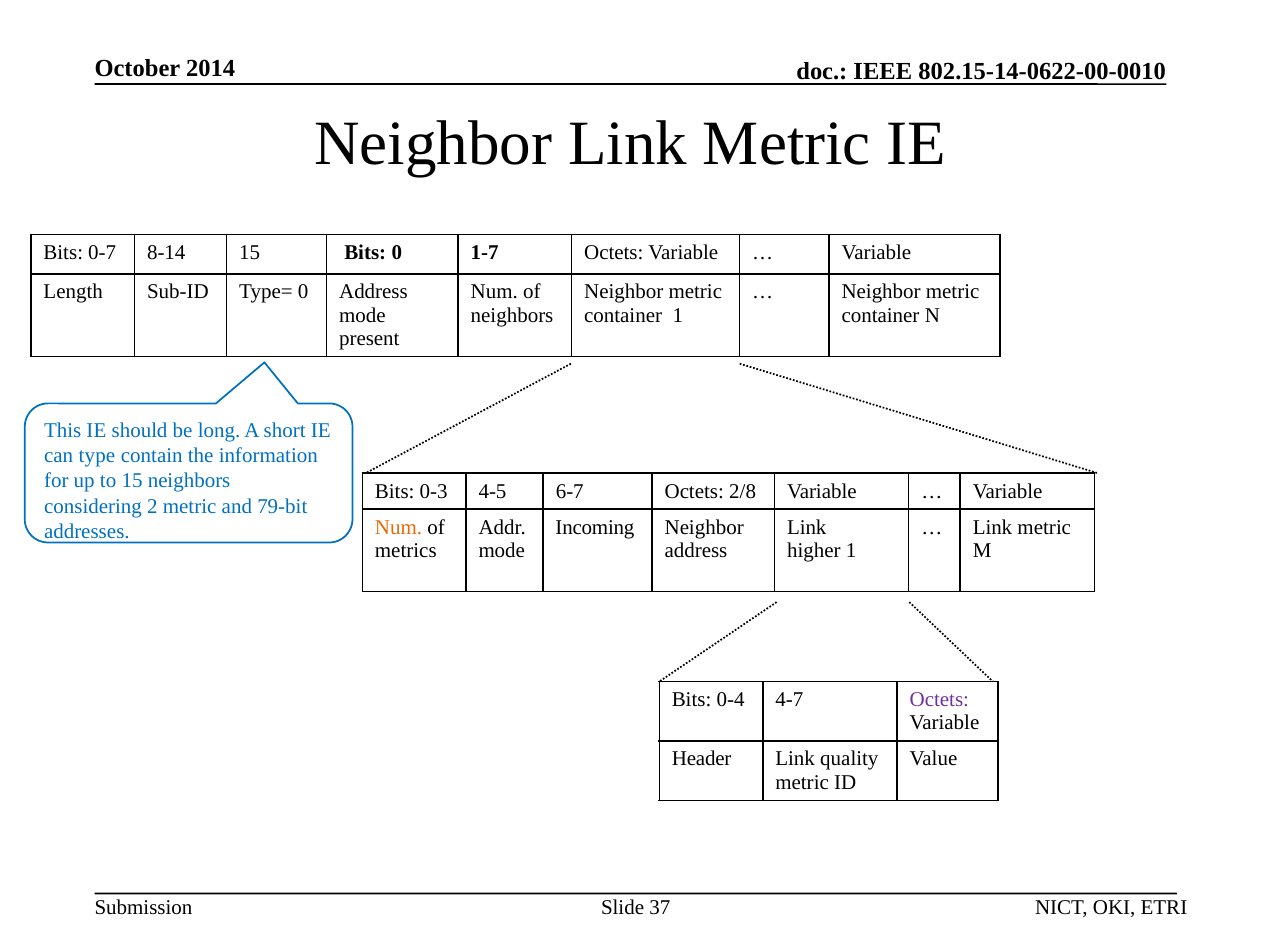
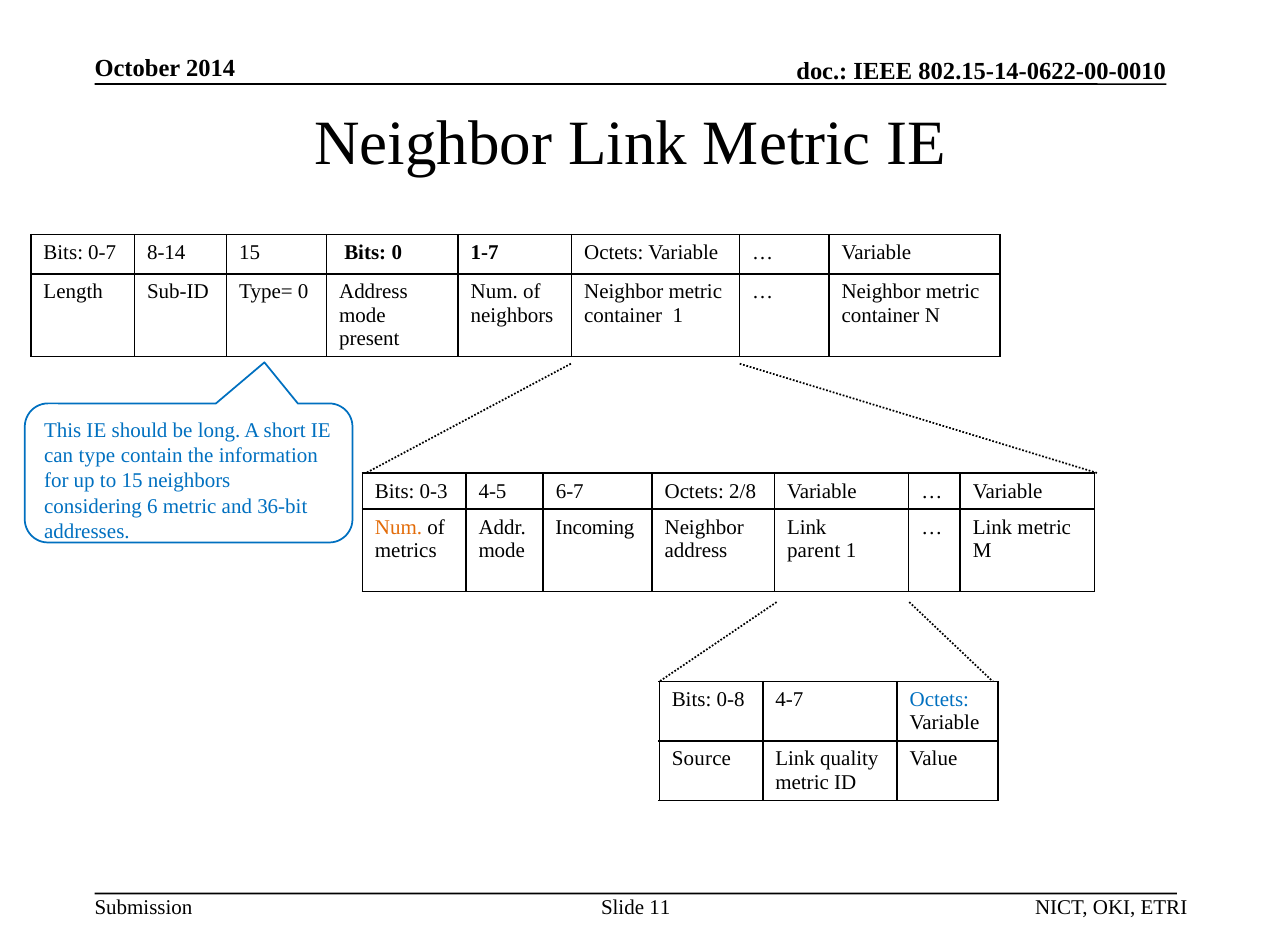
2: 2 -> 6 (152, 506)
79-bit: 79-bit -> 36-bit (282, 506)
higher: higher -> parent (814, 550)
0-4: 0-4 -> 0-8 (731, 699)
Octets colour: purple -> blue (939, 699)
Header: Header -> Source (701, 759)
37: 37 -> 11 (660, 907)
